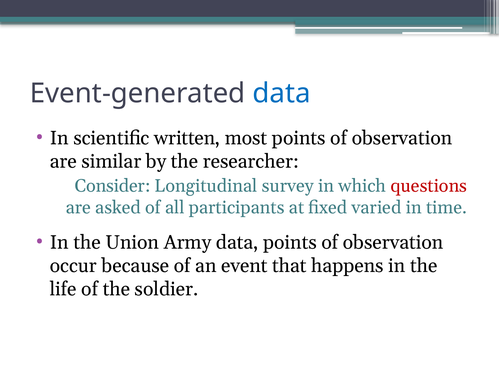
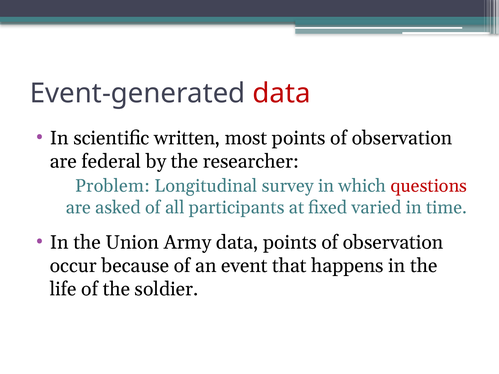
data colour: blue -> red (282, 93)
similar: similar -> federal (111, 162)
Consider: Consider -> Problem (112, 186)
